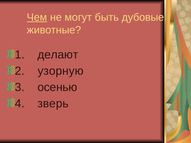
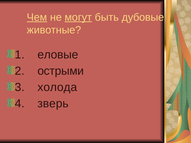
могут underline: none -> present (78, 17)
делают: делают -> еловые (58, 55)
узорную: узорную -> острыми (61, 71)
осенью: осенью -> холода (57, 87)
